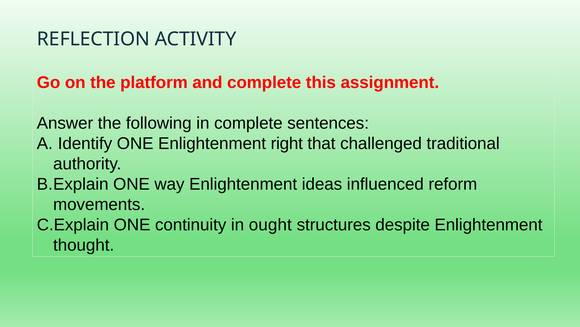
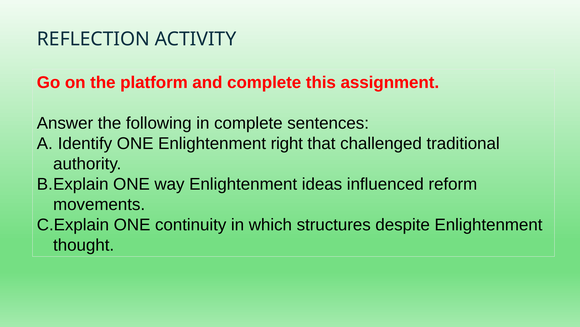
ought: ought -> which (270, 225)
